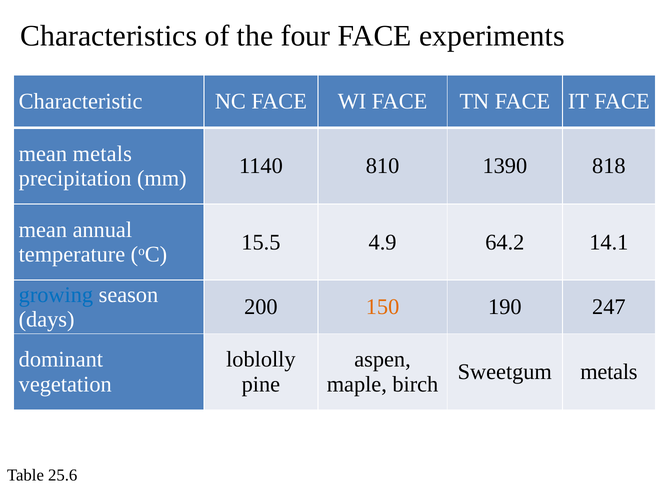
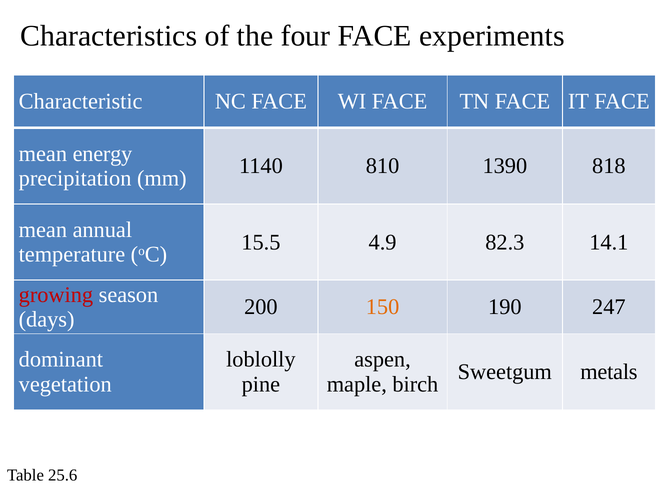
mean metals: metals -> energy (102, 154)
64.2: 64.2 -> 82.3 (505, 242)
growing colour: blue -> red (56, 295)
